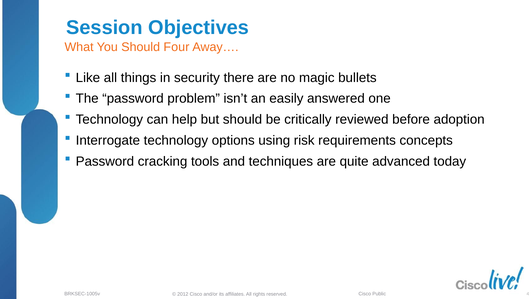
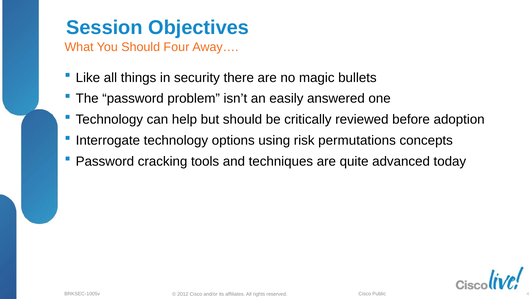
requirements: requirements -> permutations (357, 141)
